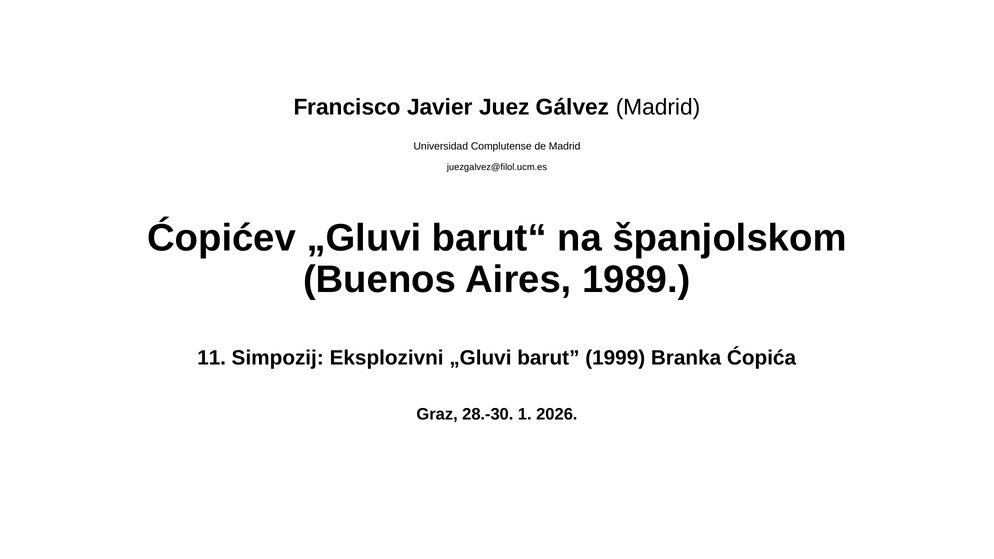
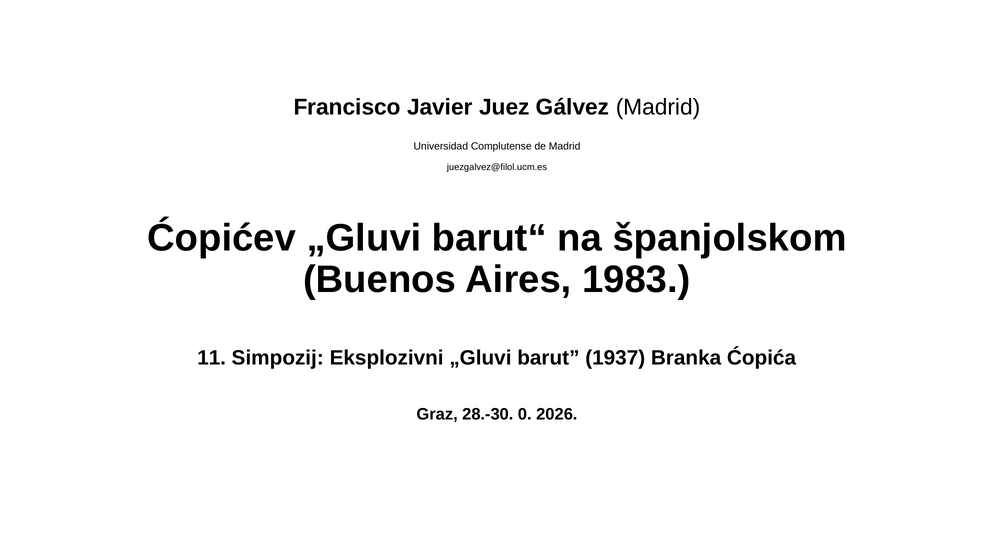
1989: 1989 -> 1983 (636, 280)
1999: 1999 -> 1937 (615, 358)
1: 1 -> 0 (525, 415)
